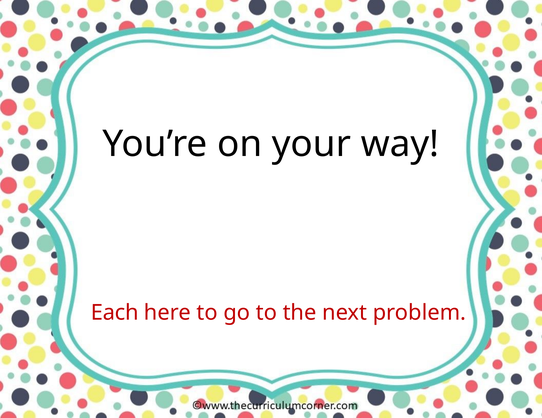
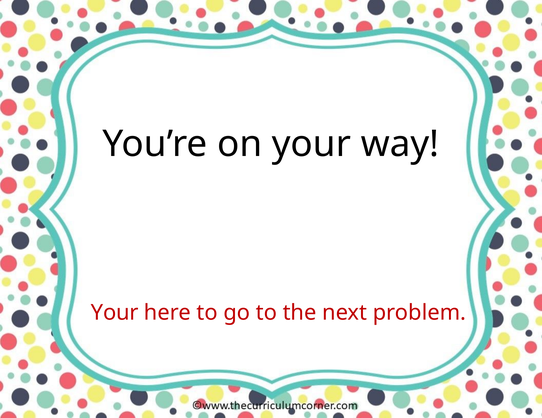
Each: Each -> Your (115, 313)
